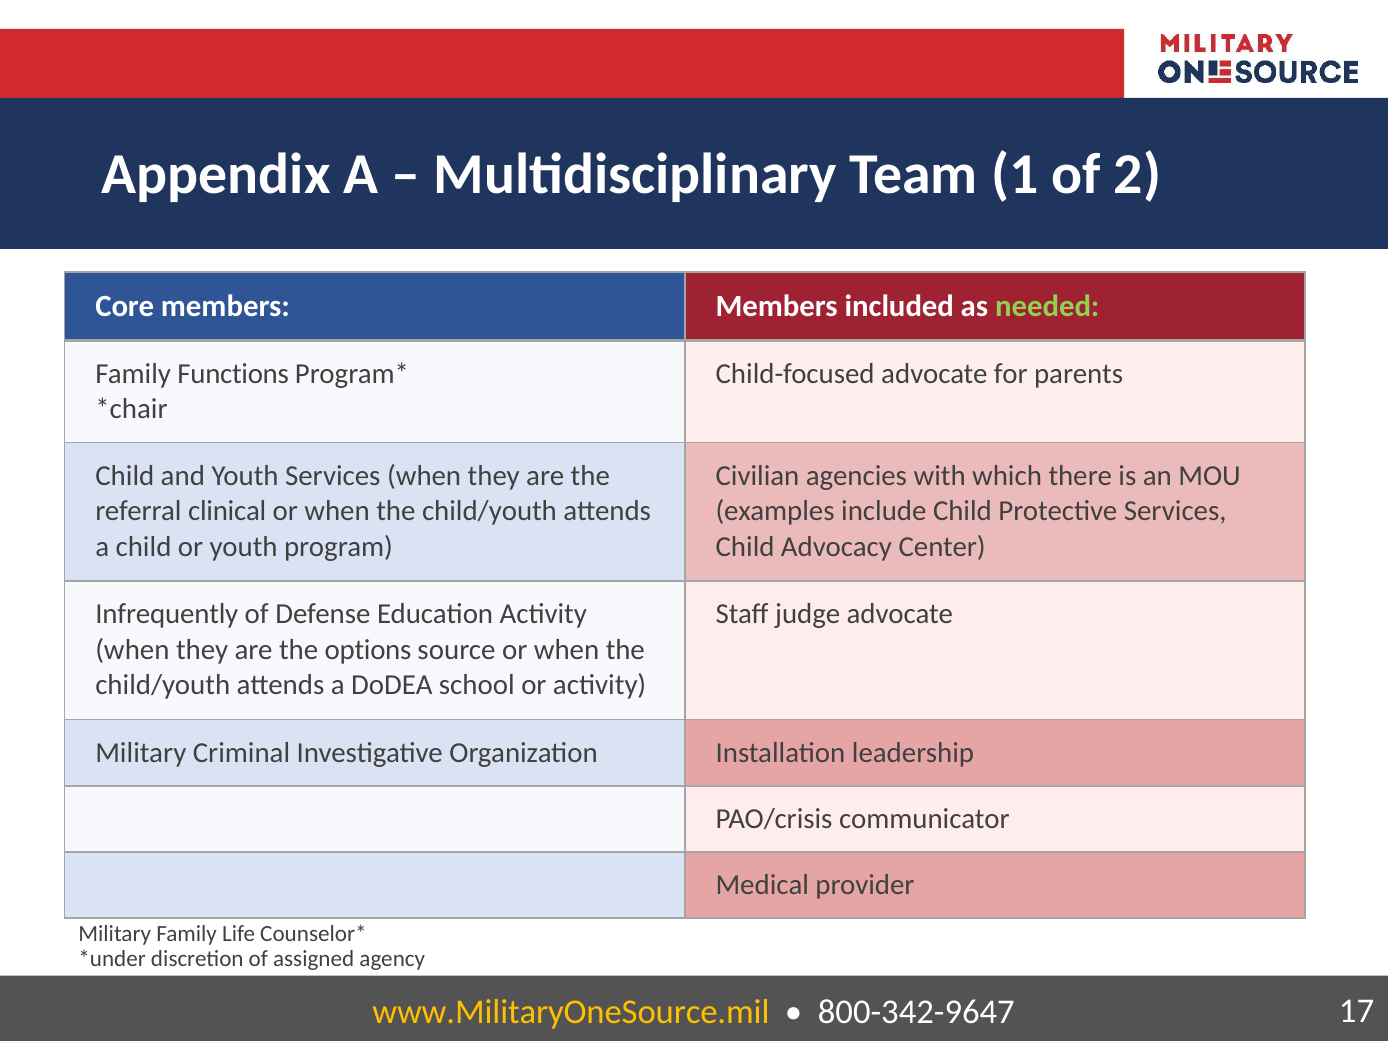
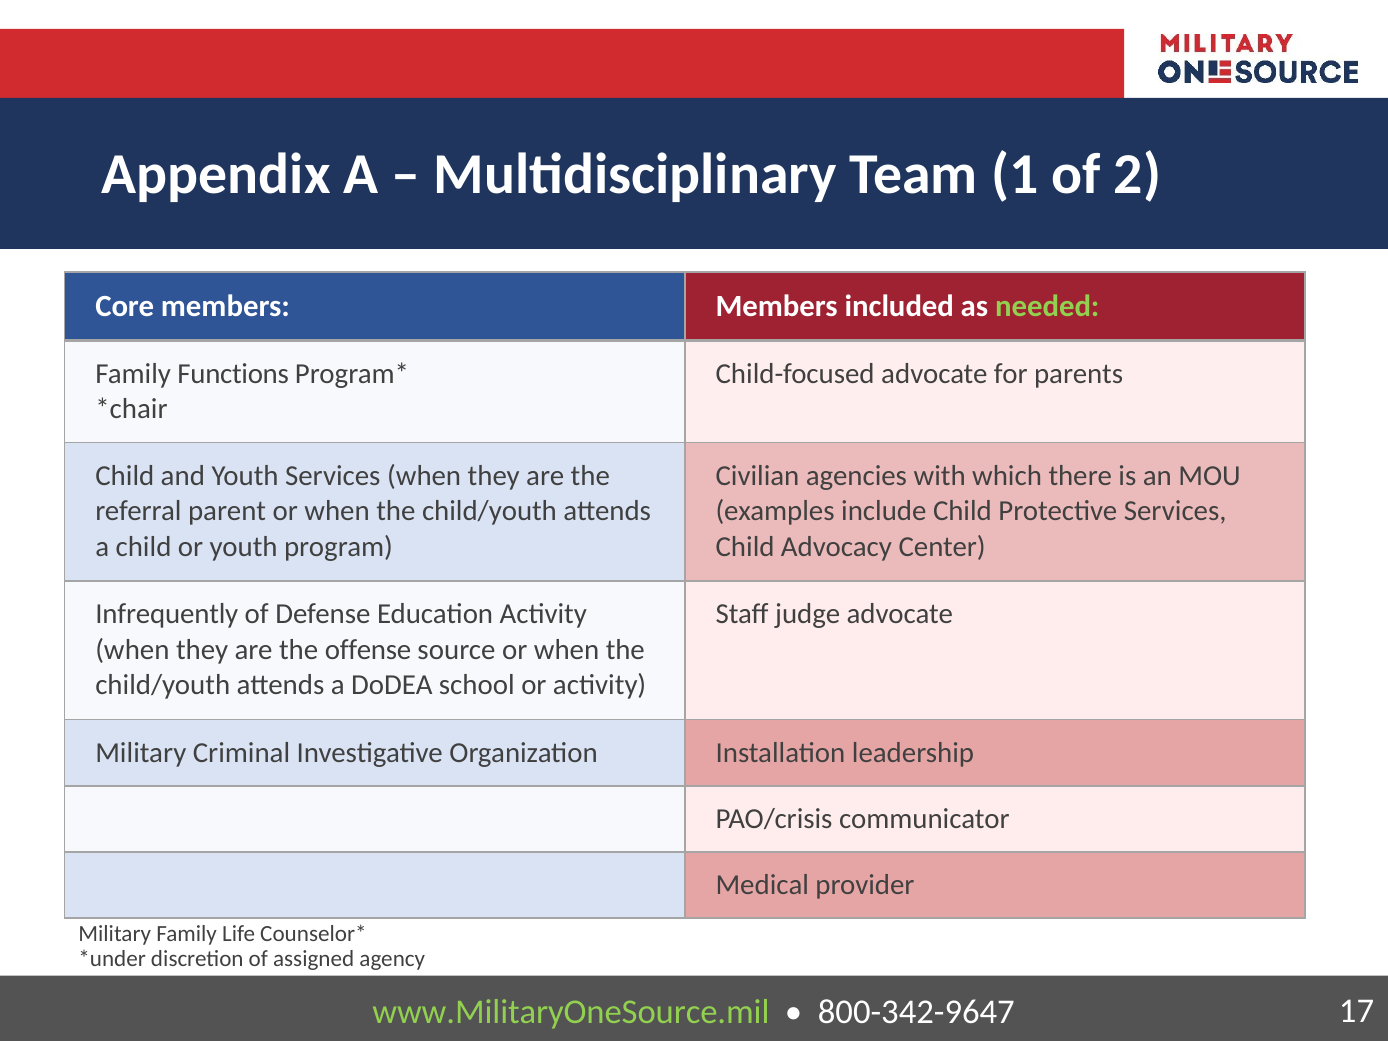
clinical: clinical -> parent (227, 511)
options: options -> offense (368, 650)
www.MilitaryOneSource.mil colour: yellow -> light green (571, 1012)
